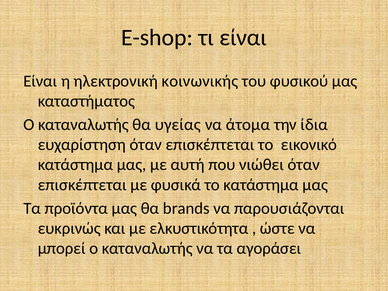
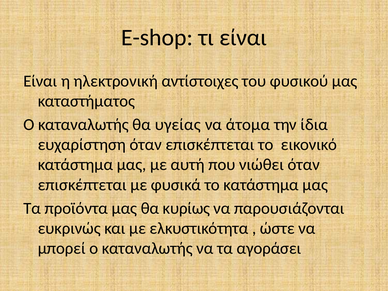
κοινωνικής: κοινωνικής -> αντίστοιχες (200, 81)
brands: brands -> κυρίως (186, 208)
